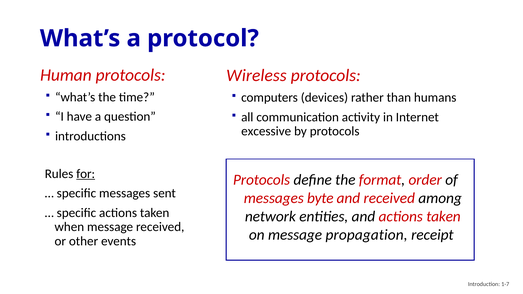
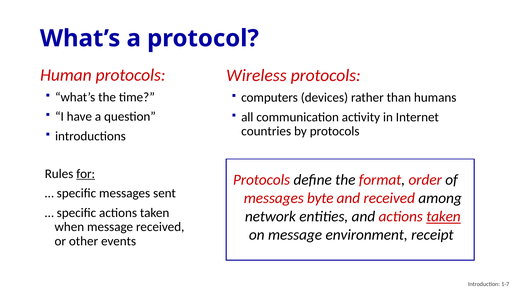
excessive: excessive -> countries (266, 131)
taken underline: none -> present (443, 217)
propagation: propagation -> environment (367, 235)
